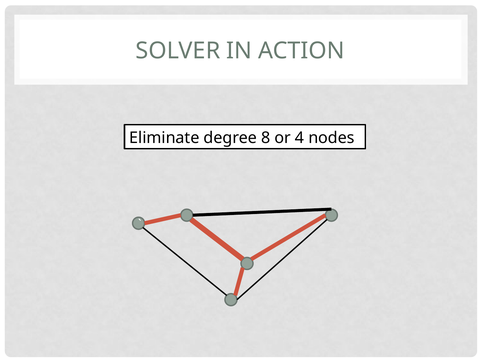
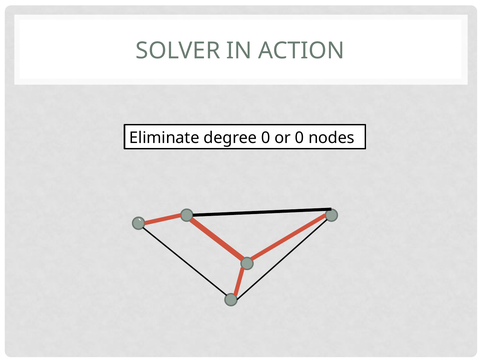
degree 8: 8 -> 0 (266, 138)
or 4: 4 -> 0 (300, 138)
